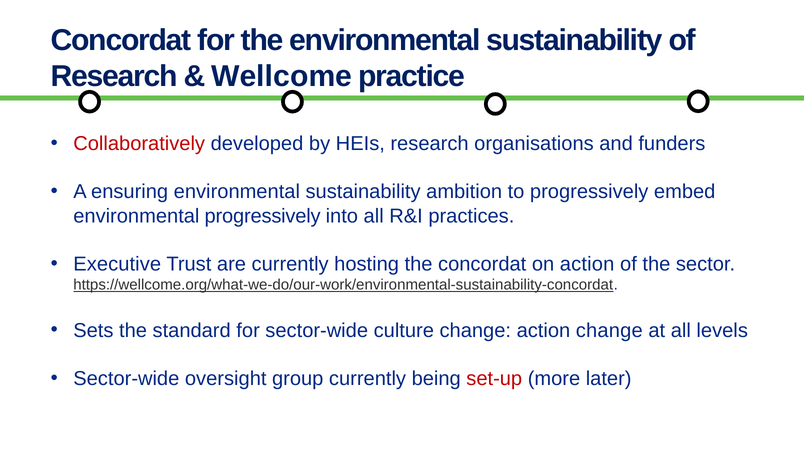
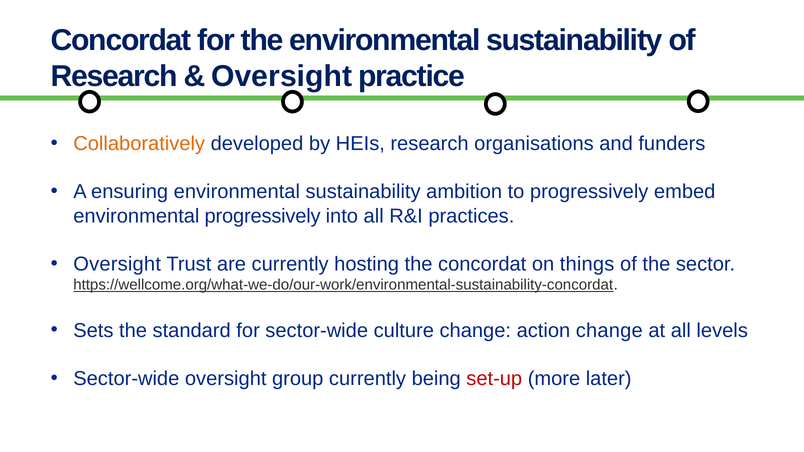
Wellcome: Wellcome -> Oversight (282, 76)
Collaboratively colour: red -> orange (139, 144)
Executive: Executive -> Oversight (117, 264)
on action: action -> things (587, 264)
